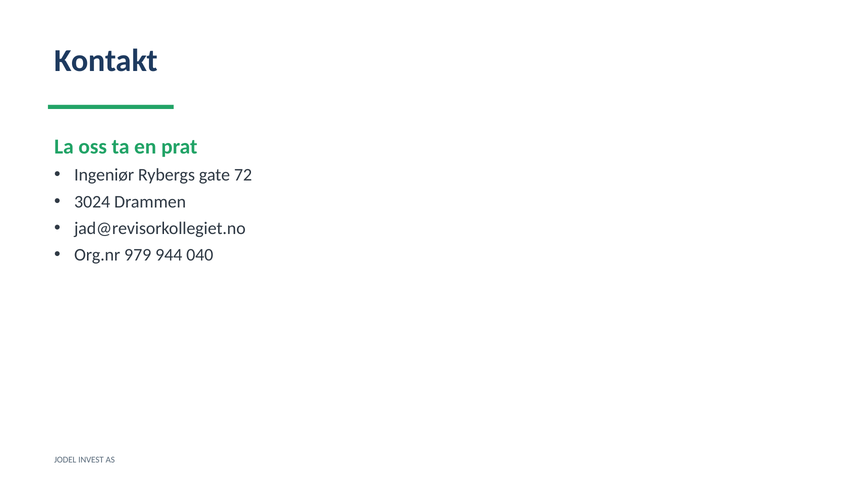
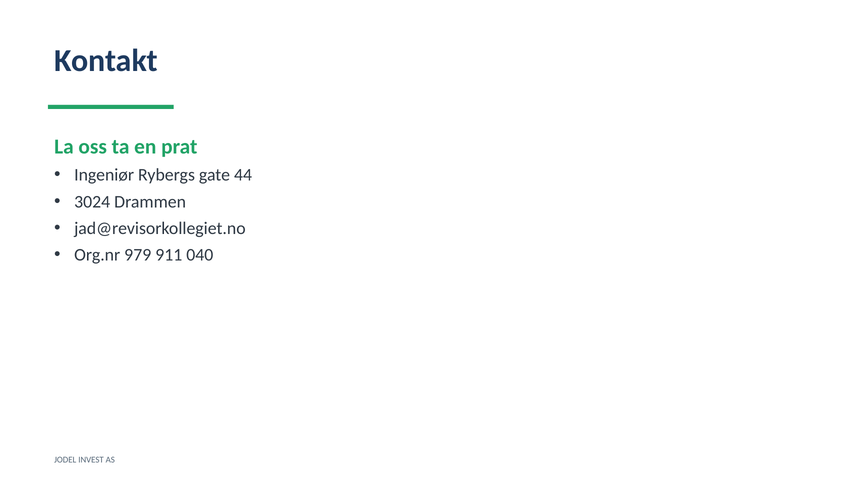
72: 72 -> 44 (243, 175)
944: 944 -> 911 (169, 255)
